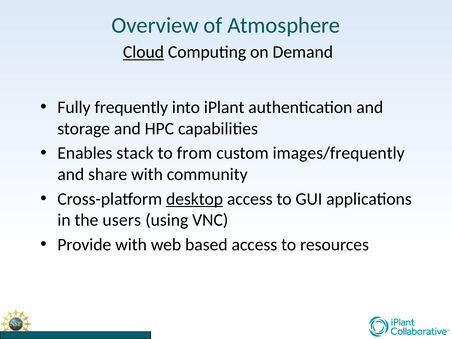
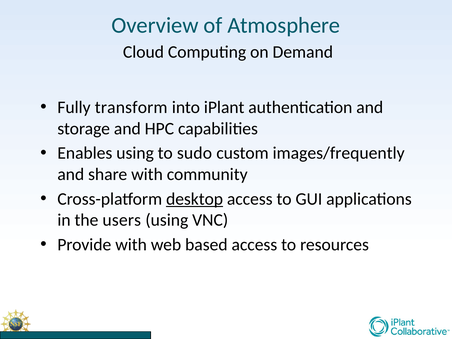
Cloud underline: present -> none (143, 52)
frequently: frequently -> transform (131, 107)
Enables stack: stack -> using (135, 153)
from: from -> sudo (194, 153)
